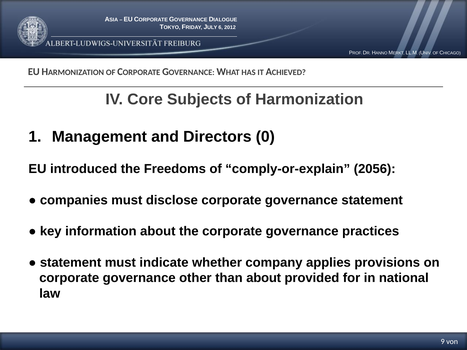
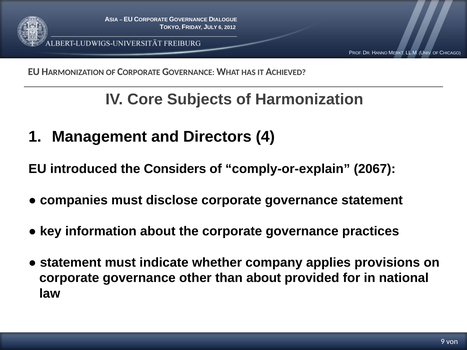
0: 0 -> 4 (265, 137)
Freedoms: Freedoms -> Considers (175, 169)
2056: 2056 -> 2067 (375, 169)
